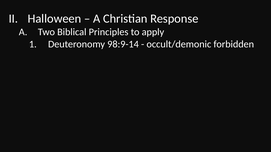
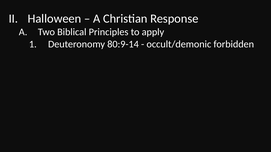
98:9-14: 98:9-14 -> 80:9-14 (123, 44)
